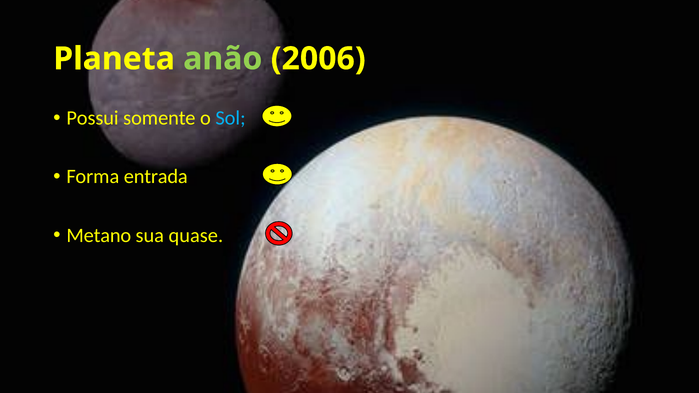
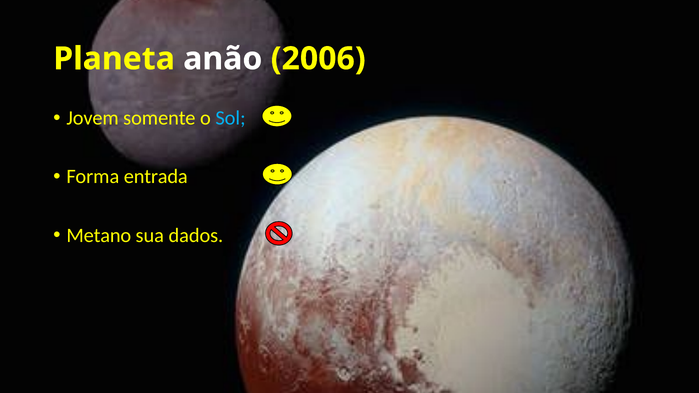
anão colour: light green -> white (223, 59)
Possui: Possui -> Jovem (93, 118)
quase: quase -> dados (196, 235)
